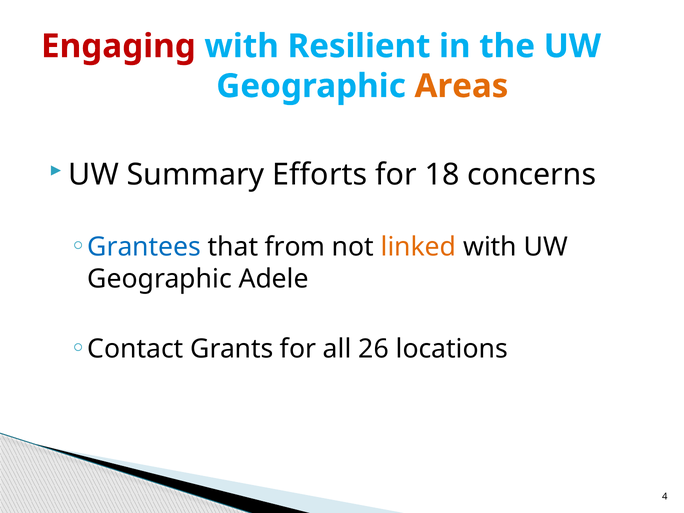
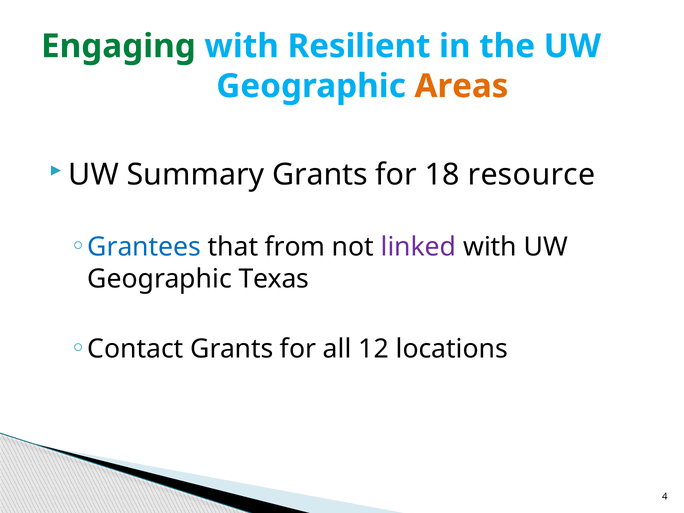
Engaging colour: red -> green (118, 46)
Summary Efforts: Efforts -> Grants (320, 175)
concerns: concerns -> resource (532, 175)
linked colour: orange -> purple (418, 247)
Adele: Adele -> Texas (274, 279)
26: 26 -> 12 (374, 349)
